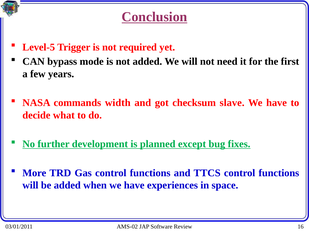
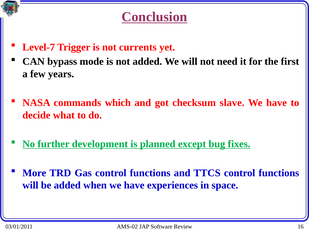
Level-5: Level-5 -> Level-7 (39, 47)
required: required -> currents (138, 47)
width: width -> which (118, 103)
